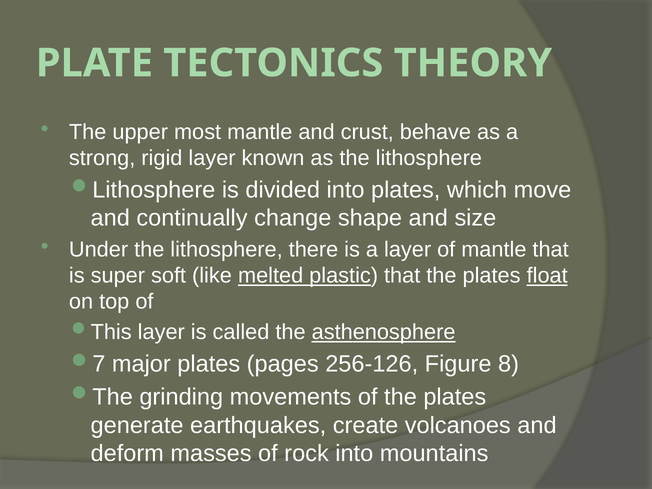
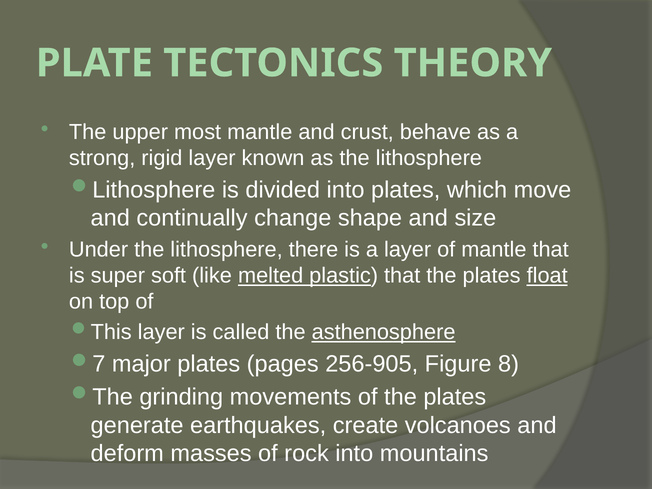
256-126: 256-126 -> 256-905 (372, 364)
